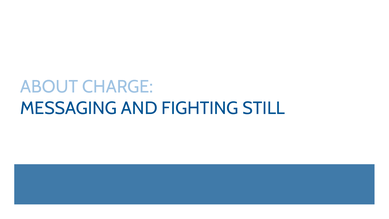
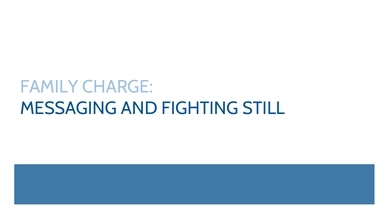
ABOUT: ABOUT -> FAMILY (49, 87)
